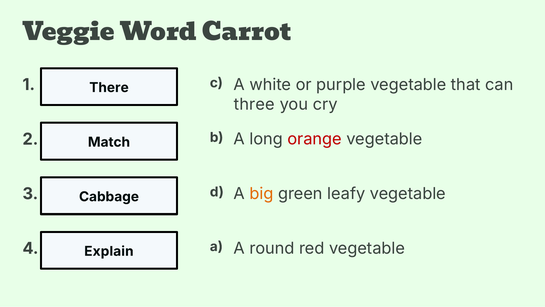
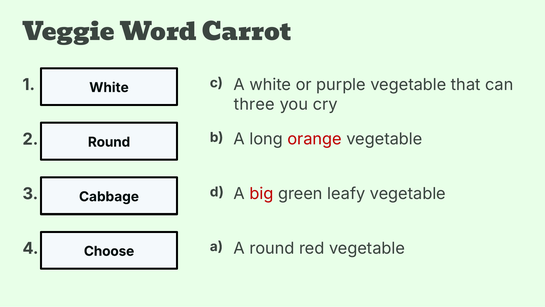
1 There: There -> White (109, 87)
2 Match: Match -> Round (109, 142)
big colour: orange -> red (261, 194)
Explain: Explain -> Choose (109, 251)
